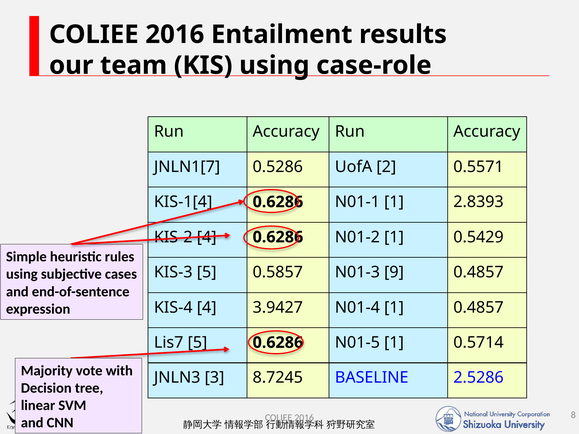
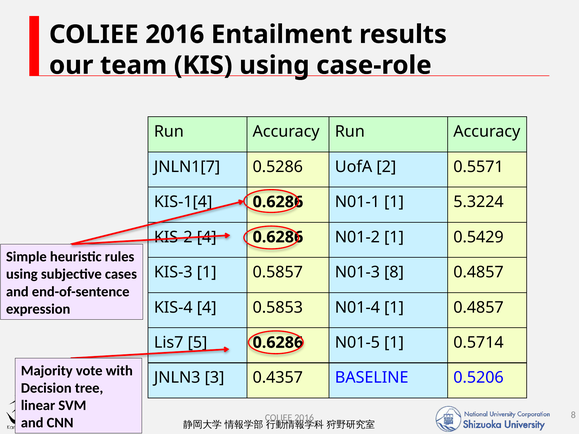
2.8393: 2.8393 -> 5.3224 (479, 202)
KIS-3 5: 5 -> 1 (207, 272)
N01-3 9: 9 -> 8 (394, 272)
3.9427: 3.9427 -> 0.5853 (278, 308)
8.7245: 8.7245 -> 0.4357 (278, 378)
2.5286: 2.5286 -> 0.5206 (479, 378)
